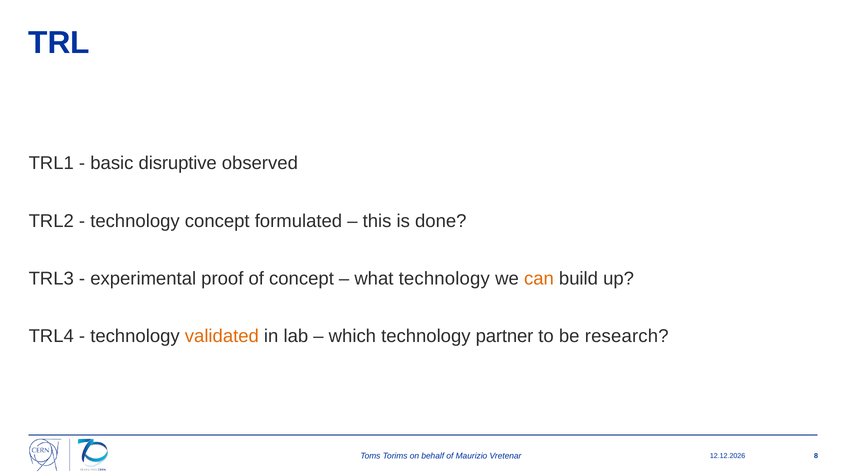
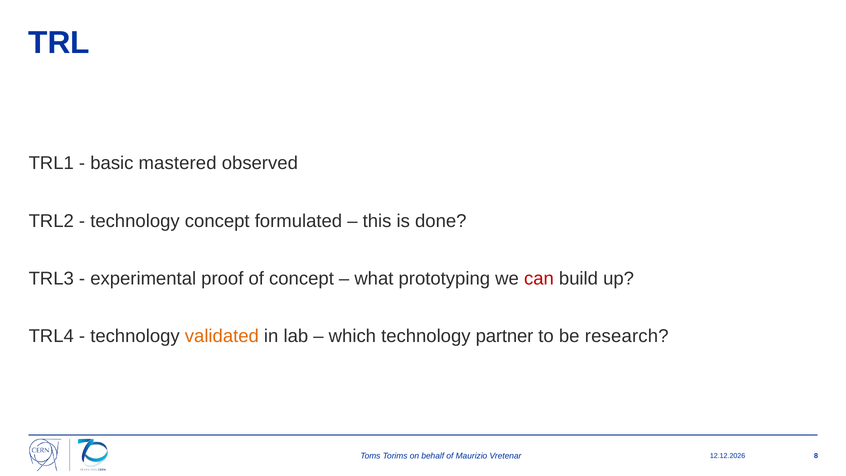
disruptive: disruptive -> mastered (178, 163)
what technology: technology -> prototyping (444, 278)
can colour: orange -> red (539, 278)
